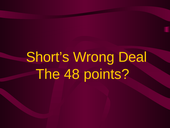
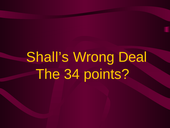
Short’s: Short’s -> Shall’s (48, 57)
48: 48 -> 34 (72, 74)
